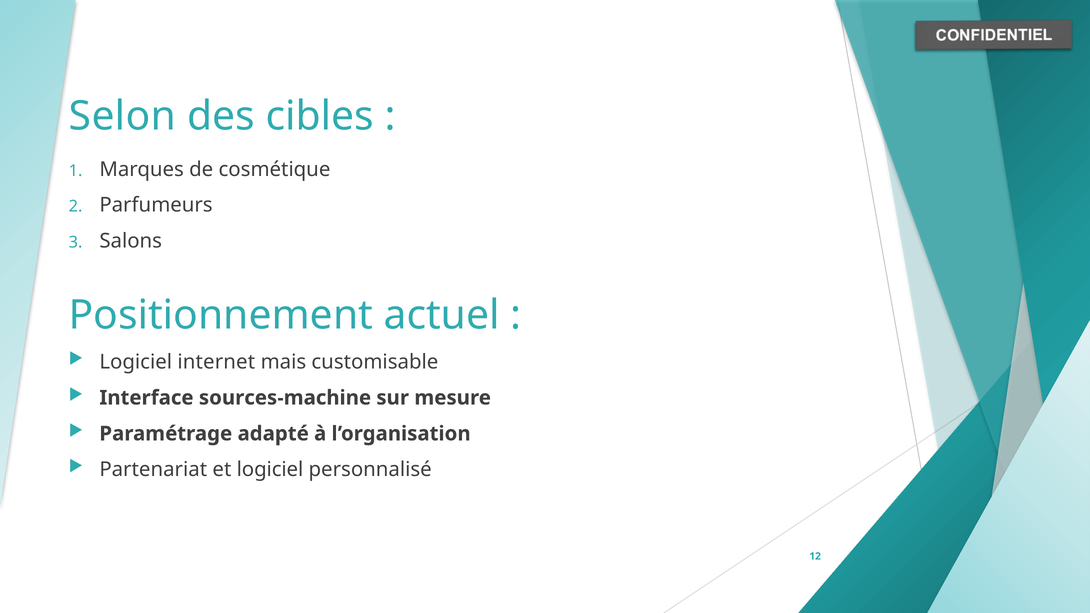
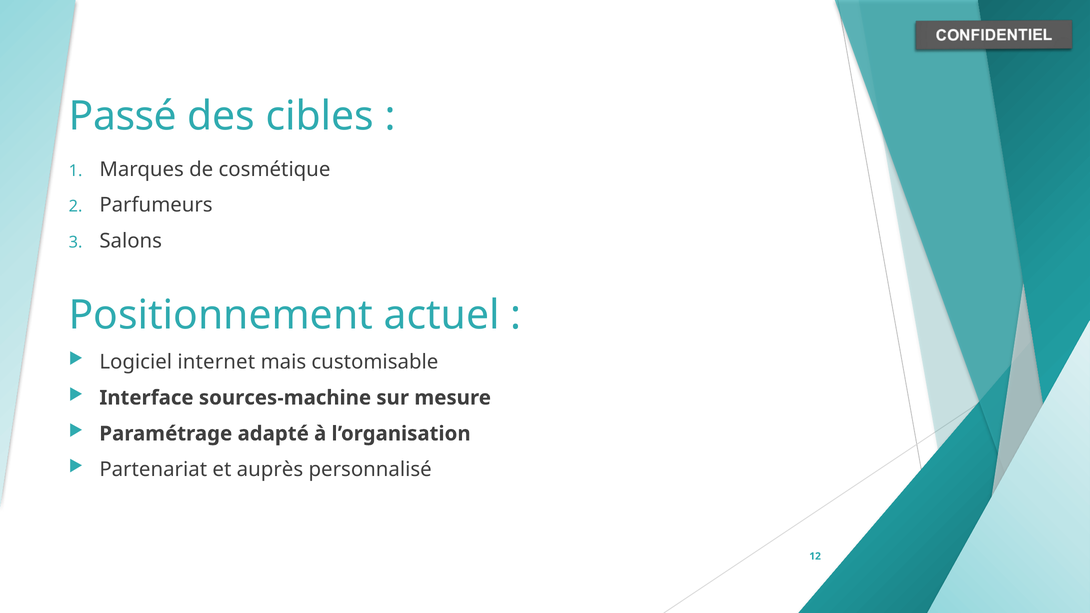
Selon: Selon -> Passé (123, 116)
et logiciel: logiciel -> auprès (270, 470)
